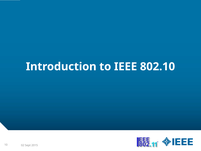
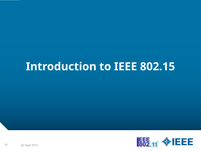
802.10: 802.10 -> 802.15 (157, 66)
